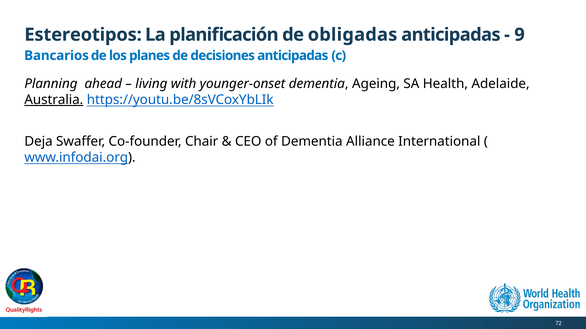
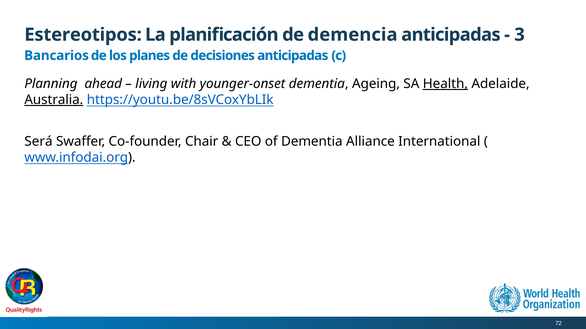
obligadas: obligadas -> demencia (353, 35)
9: 9 -> 3 (520, 35)
Health underline: none -> present (445, 84)
Deja: Deja -> Será (38, 142)
